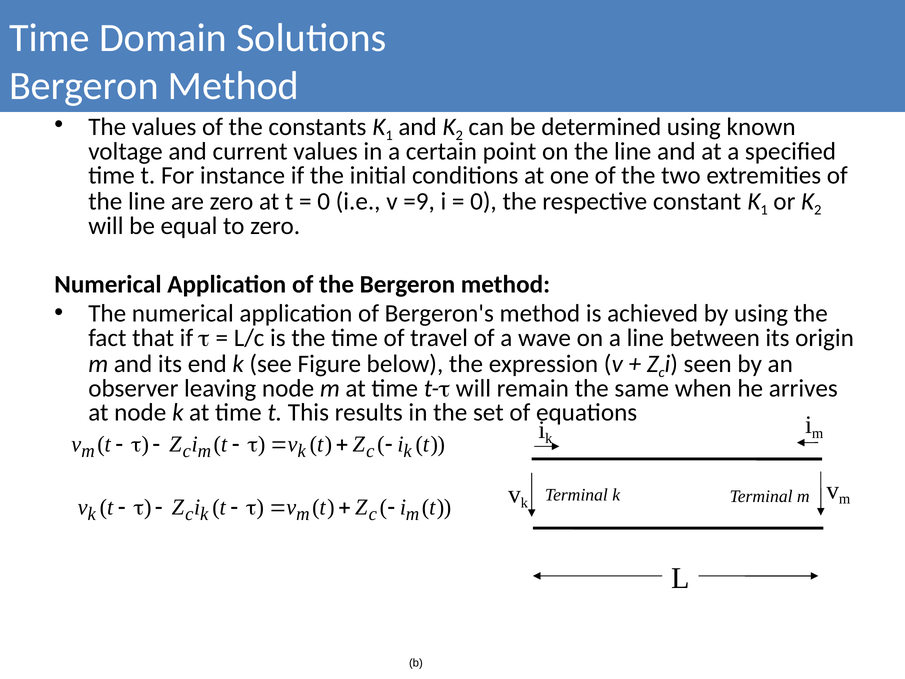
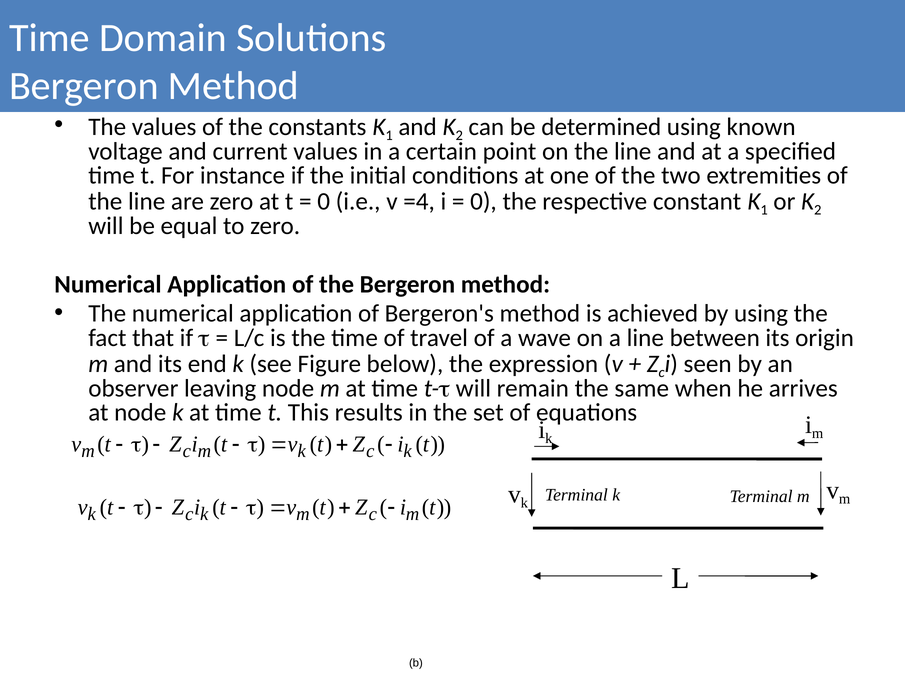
=9: =9 -> =4 (419, 201)
